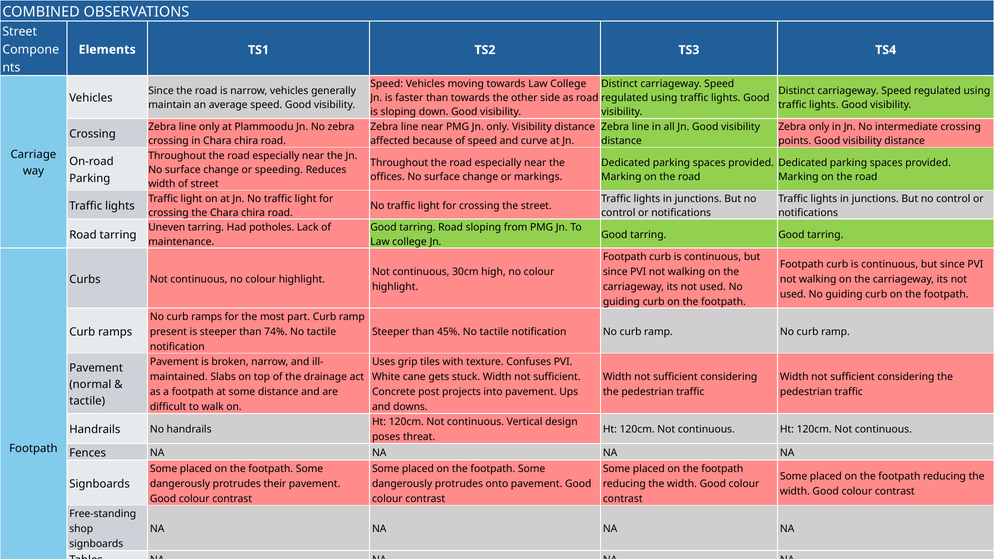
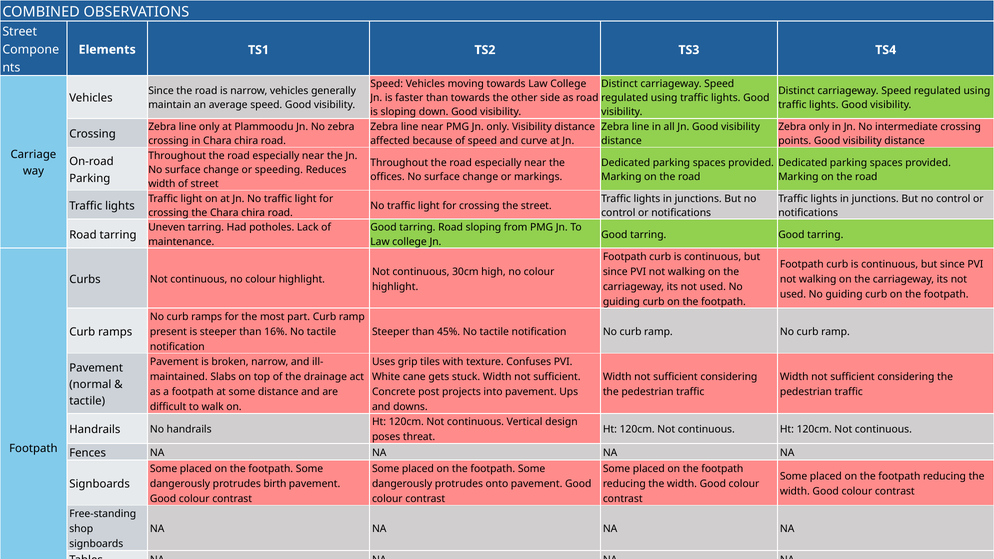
74%: 74% -> 16% (276, 332)
their: their -> birth (275, 484)
